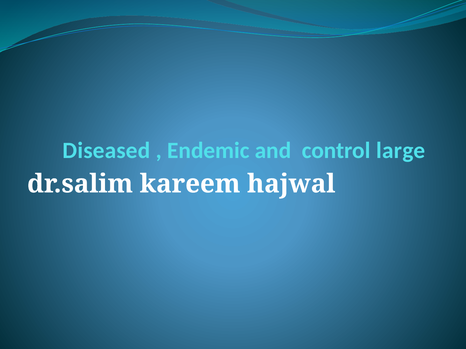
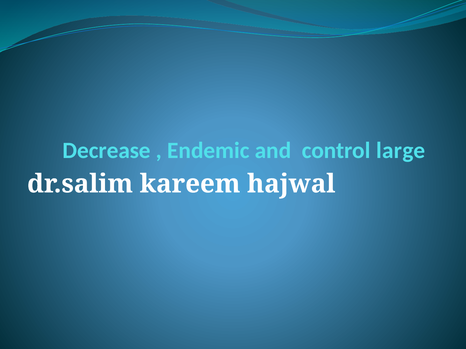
Diseased: Diseased -> Decrease (107, 151)
